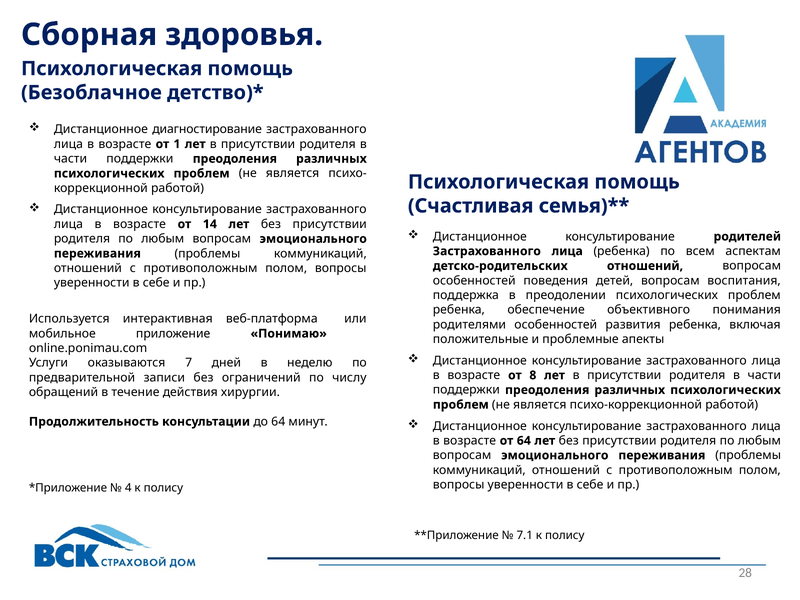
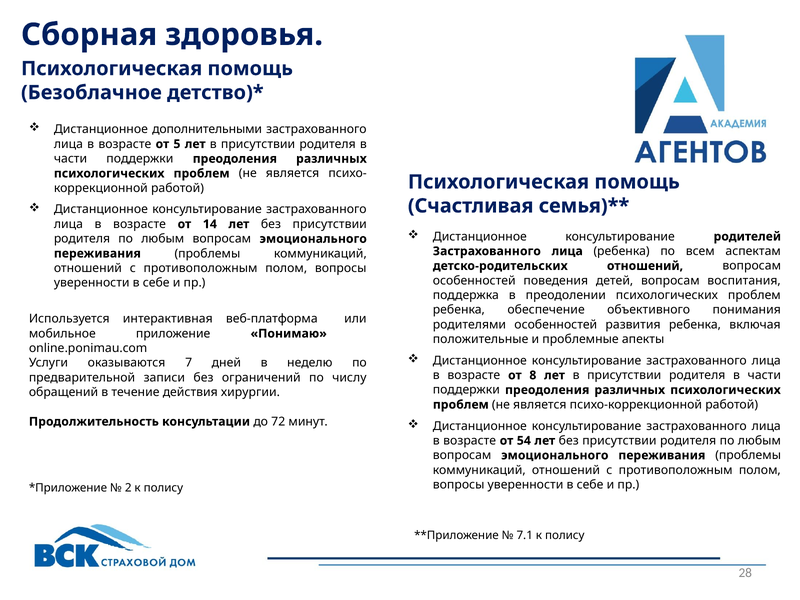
диагностирование: диагностирование -> дополнительными (207, 129)
1: 1 -> 5 (177, 144)
до 64: 64 -> 72 (278, 422)
от 64: 64 -> 54 (524, 441)
4: 4 -> 2 (128, 488)
